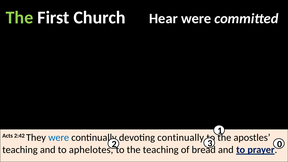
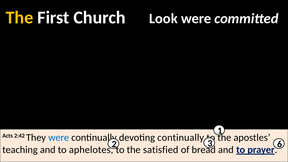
The colour: light green -> yellow (19, 17)
Hear: Hear -> Look (163, 18)
0: 0 -> 6 (280, 144)
the teaching: teaching -> satisfied (161, 150)
